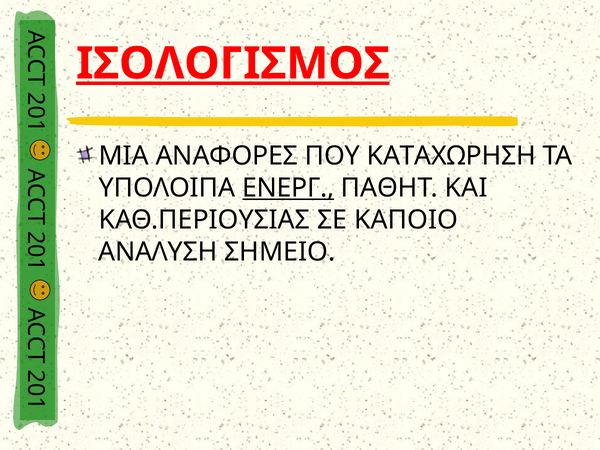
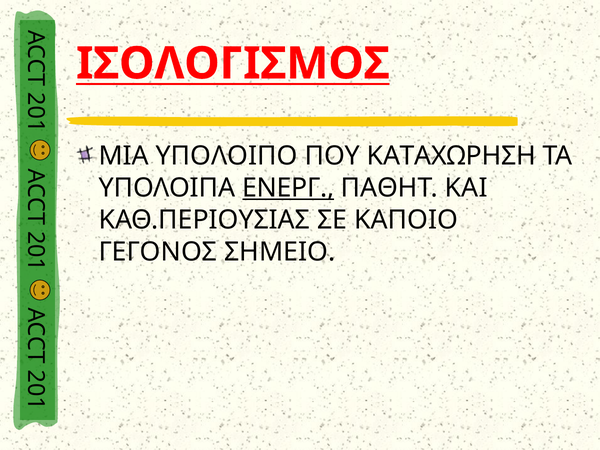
ΙΣΟΛΟΓΙΣΜΟΣ underline: present -> none (233, 64)
ΑΝΑΦΟΡΕΣ: ΑΝΑΦΟΡΕΣ -> ΥΠΟΛΟΙΠΟ (227, 156)
ΑΝΑΛΥΣΗ: ΑΝΑΛΥΣΗ -> ΓΕΓΟΝΟΣ (158, 252)
